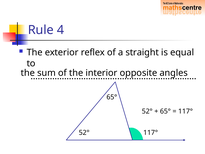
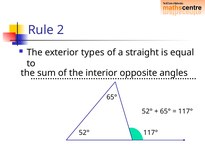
4: 4 -> 2 (61, 30)
reflex: reflex -> types (93, 52)
